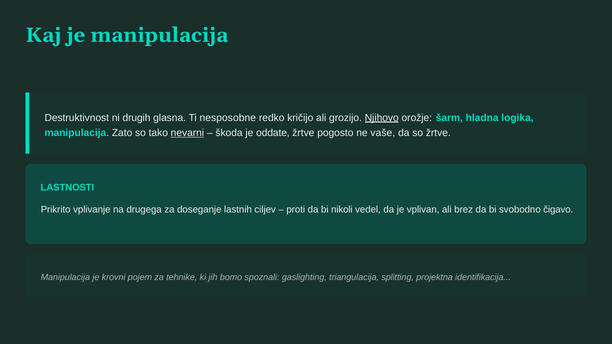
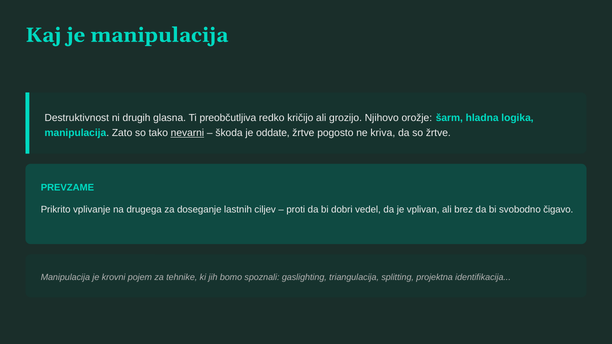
nesposobne: nesposobne -> preobčutljiva (228, 118)
Njihovo underline: present -> none (382, 118)
vaše: vaše -> kriva (383, 133)
LASTNOSTI: LASTNOSTI -> PREVZAME (67, 188)
nikoli: nikoli -> dobri (342, 210)
